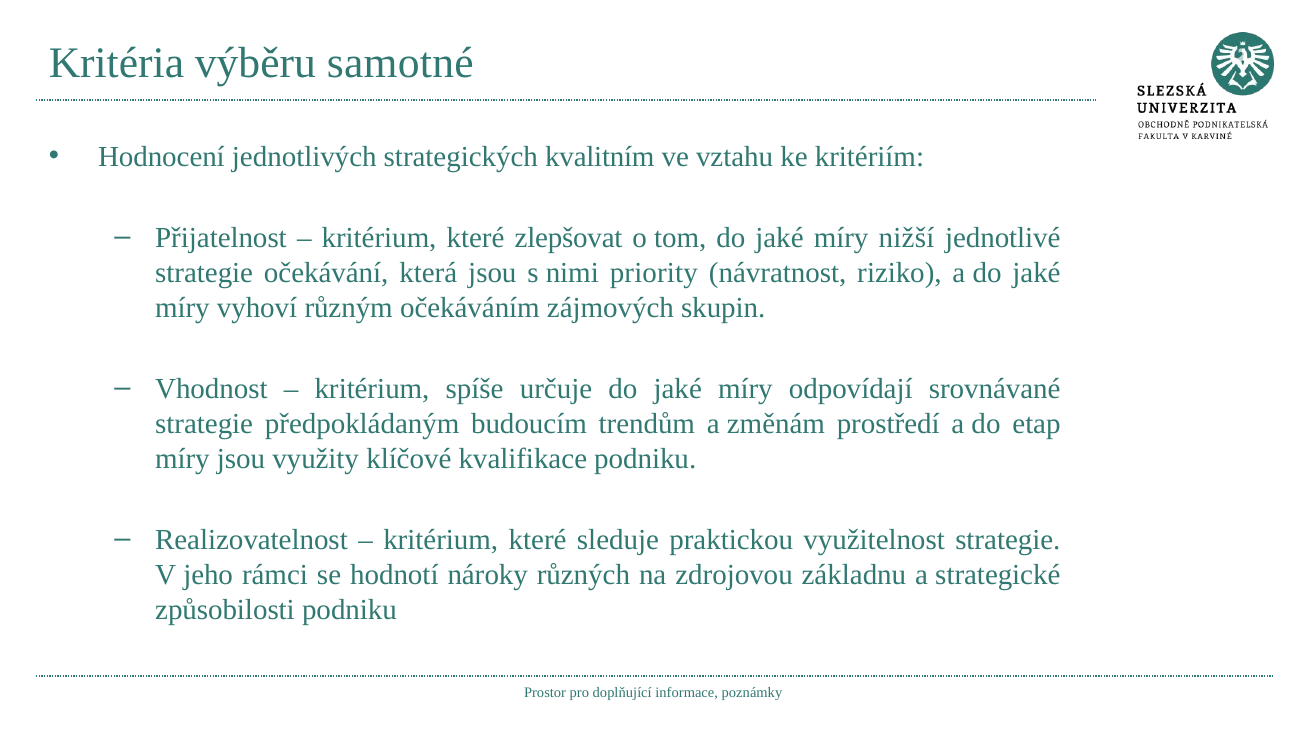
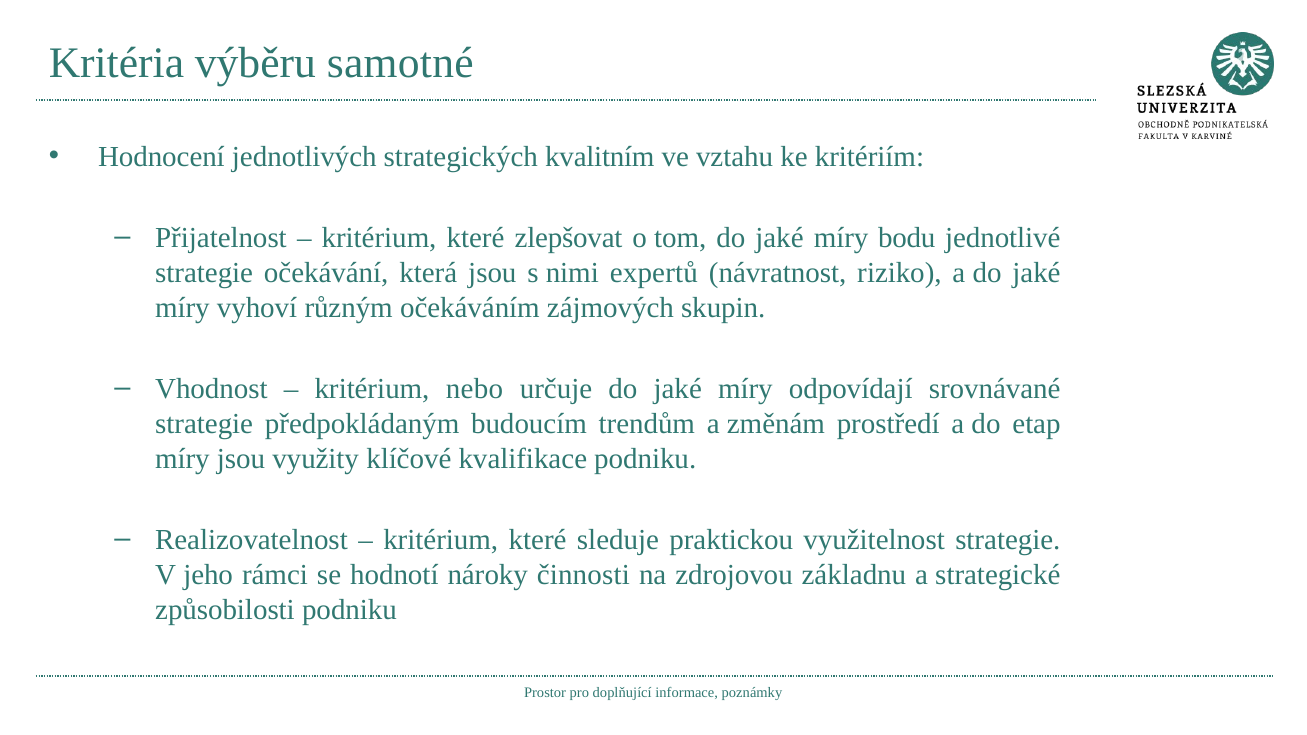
nižší: nižší -> bodu (907, 238)
priority: priority -> expertů (654, 273)
spíše: spíše -> nebo (474, 389)
různých: různých -> činnosti (583, 575)
